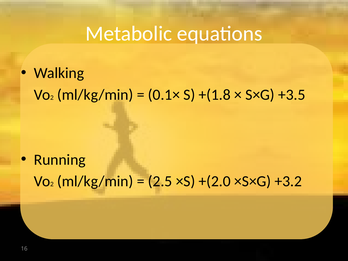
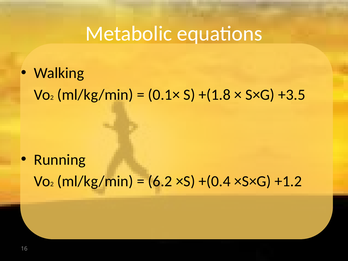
2.5: 2.5 -> 6.2 (160, 181)
+(2.0: +(2.0 -> +(0.4 (215, 181)
+3.2: +3.2 -> +1.2 (288, 181)
